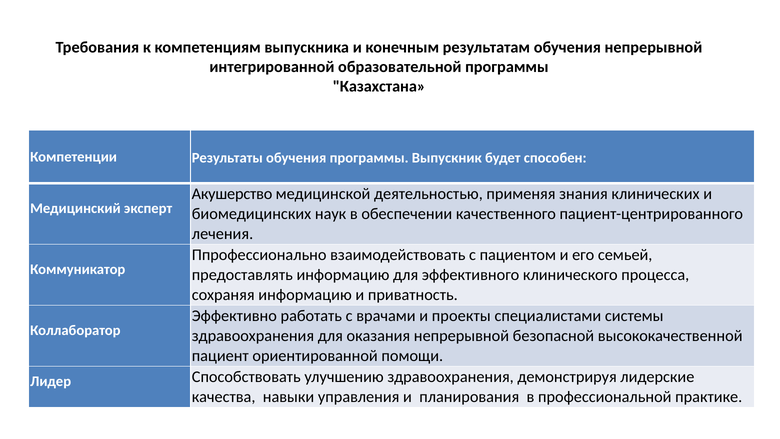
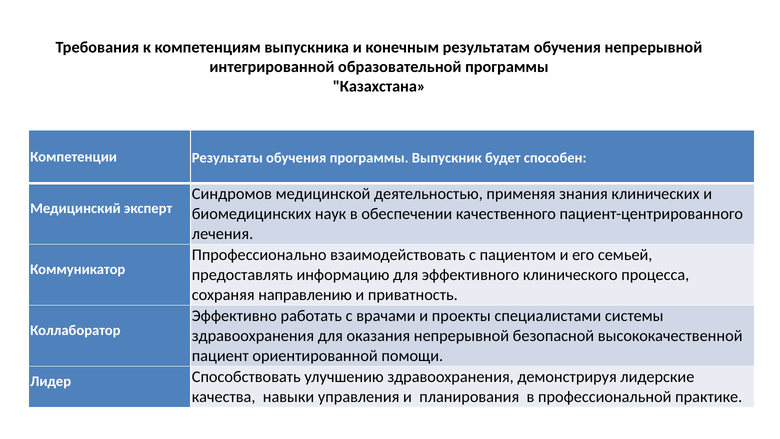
Акушерство: Акушерство -> Синдромов (232, 194)
сохраняя информацию: информацию -> направлению (305, 295)
